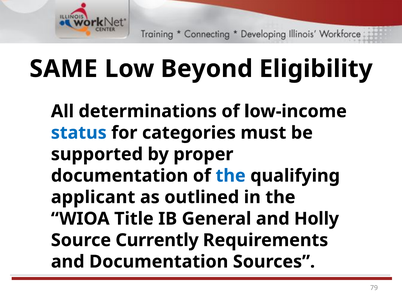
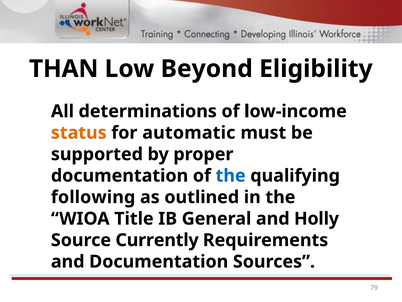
SAME: SAME -> THAN (64, 69)
status colour: blue -> orange (79, 133)
categories: categories -> automatic (189, 133)
applicant: applicant -> following (93, 197)
